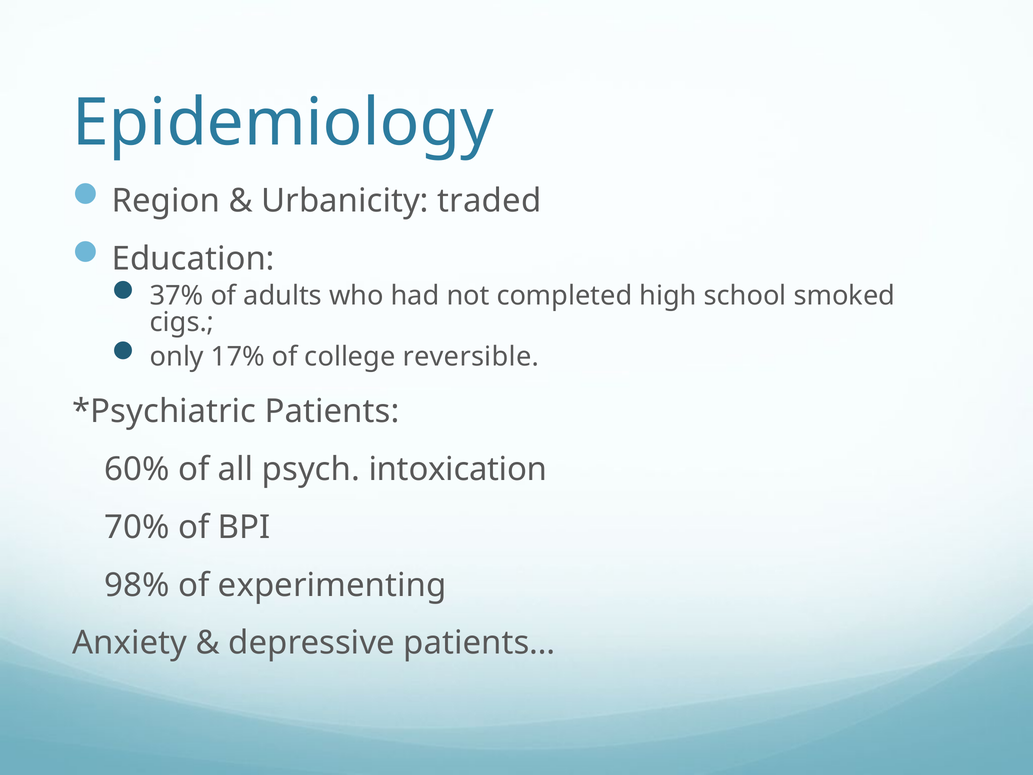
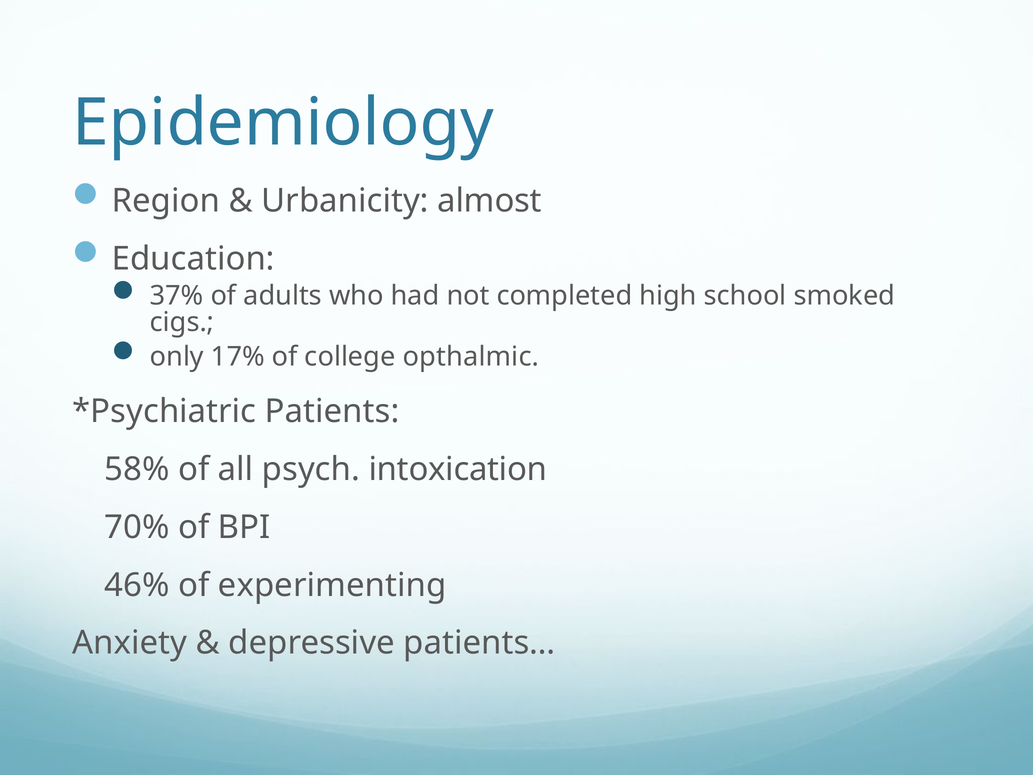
traded: traded -> almost (490, 201)
reversible: reversible -> opthalmic (471, 356)
60%: 60% -> 58% (137, 469)
98%: 98% -> 46% (137, 585)
